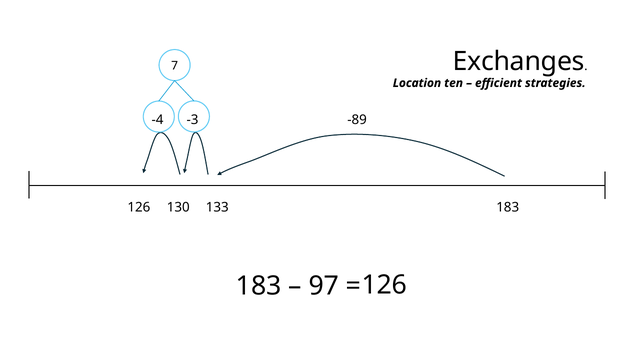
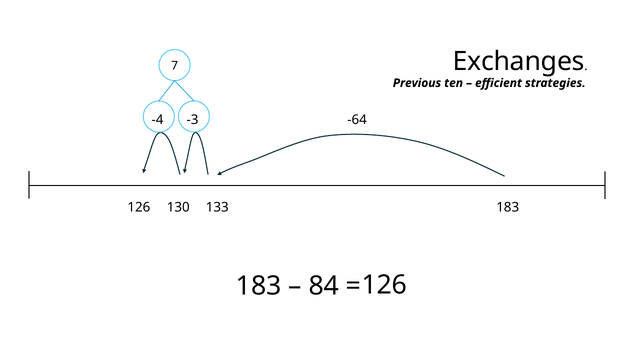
Location: Location -> Previous (417, 83)
-89: -89 -> -64 (357, 120)
97: 97 -> 84 (324, 286)
